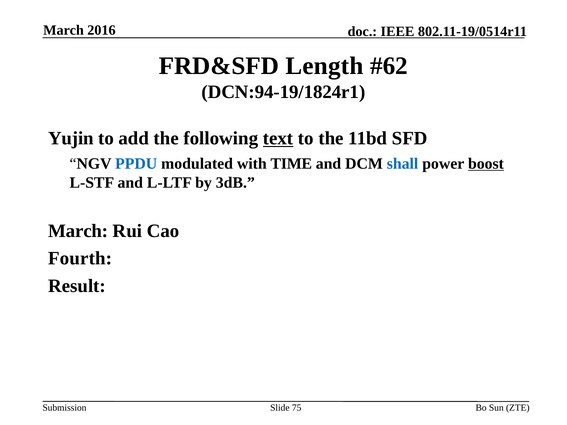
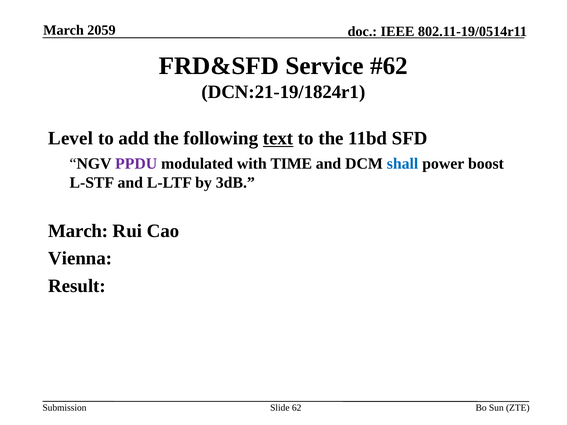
2016: 2016 -> 2059 (101, 30)
Length: Length -> Service (325, 66)
DCN:94-19/1824r1: DCN:94-19/1824r1 -> DCN:21-19/1824r1 (283, 92)
Yujin: Yujin -> Level (71, 138)
PPDU colour: blue -> purple (136, 164)
boost underline: present -> none (486, 164)
Fourth: Fourth -> Vienna (80, 259)
75: 75 -> 62 (297, 408)
